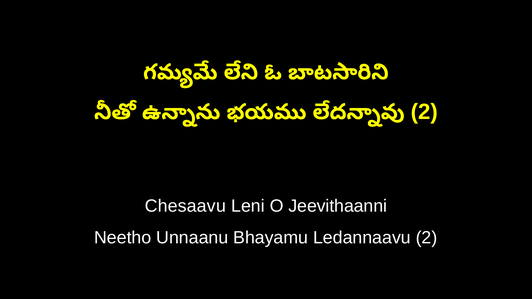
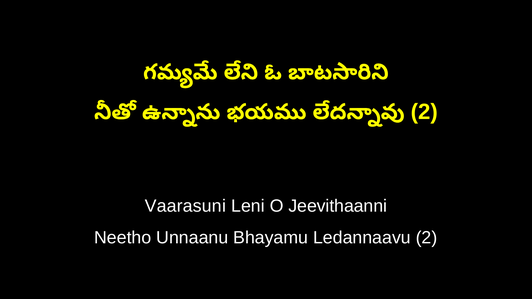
Chesaavu: Chesaavu -> Vaarasuni (185, 206)
